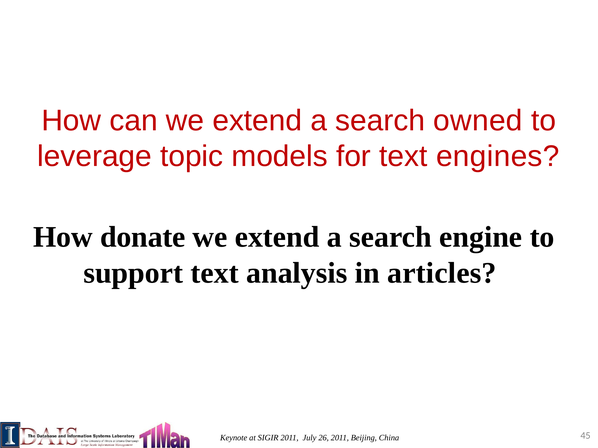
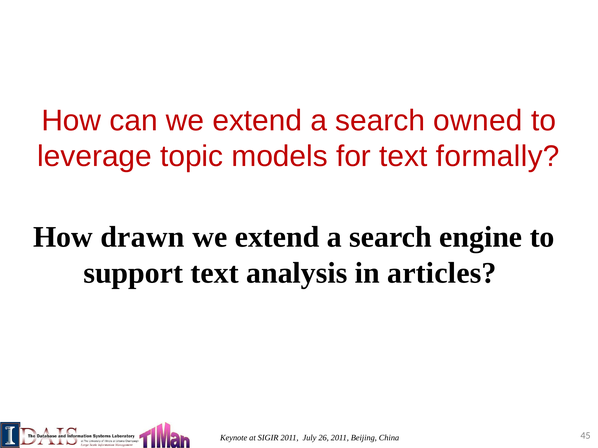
engines: engines -> formally (498, 157)
donate: donate -> drawn (142, 237)
